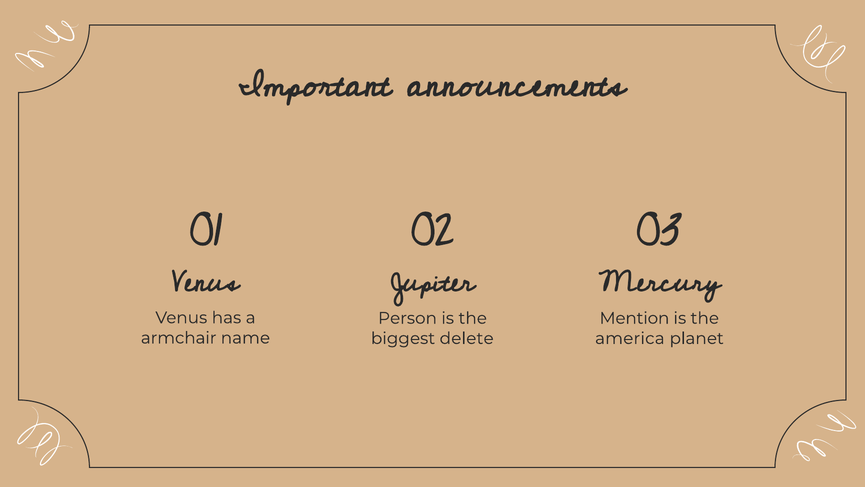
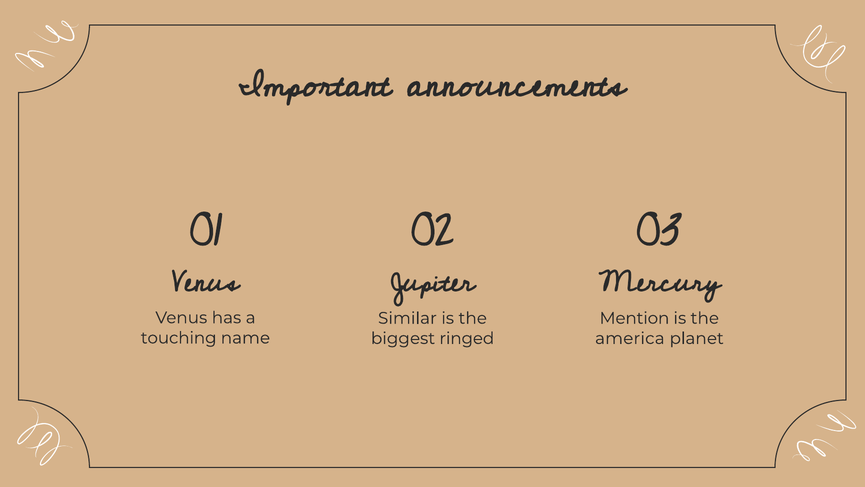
Person: Person -> Similar (407, 318)
armchair: armchair -> touching (179, 338)
delete: delete -> ringed (467, 338)
